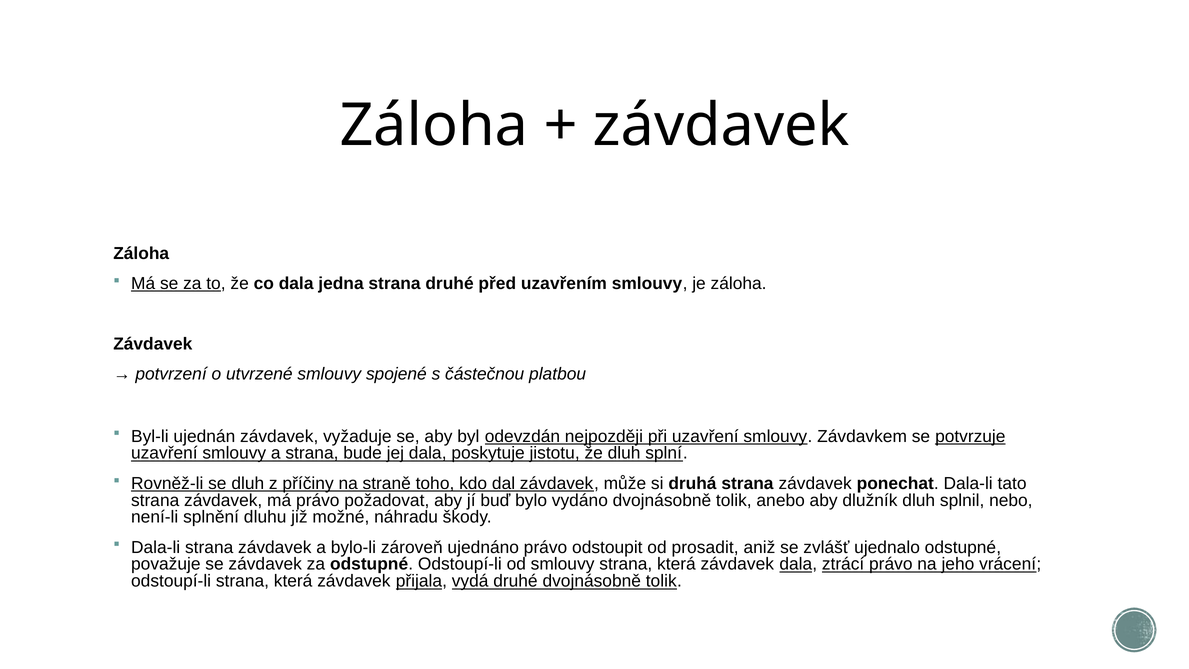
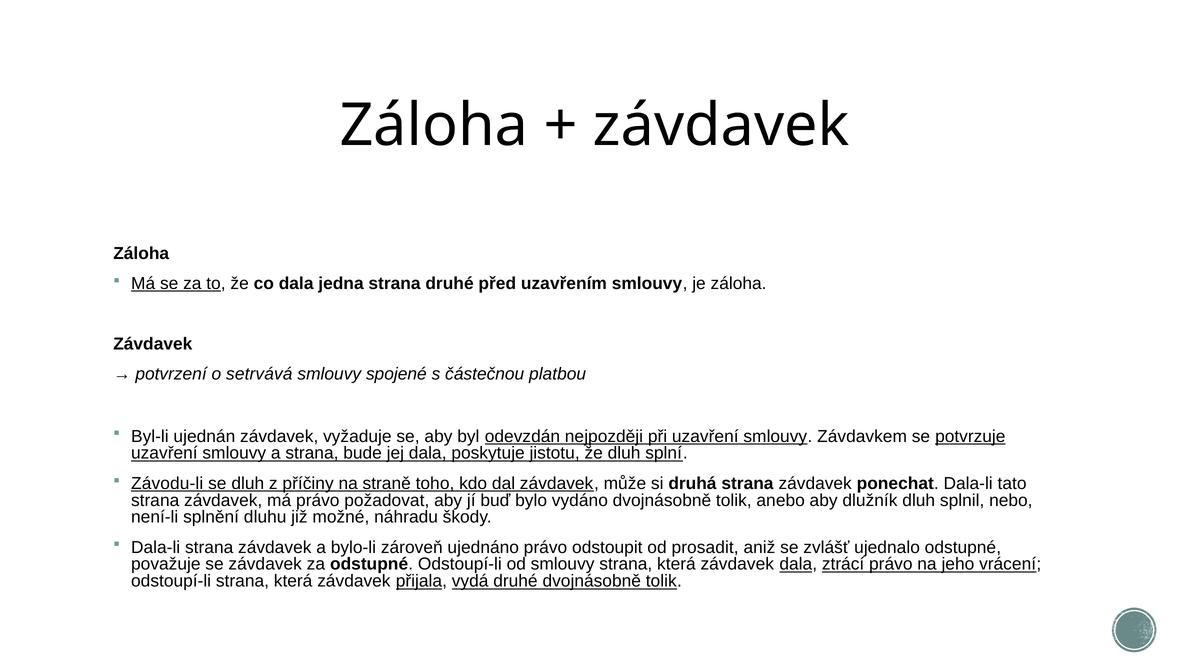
utvrzené: utvrzené -> setrvává (259, 374)
Rovněž-li: Rovněž-li -> Závodu-li (167, 483)
